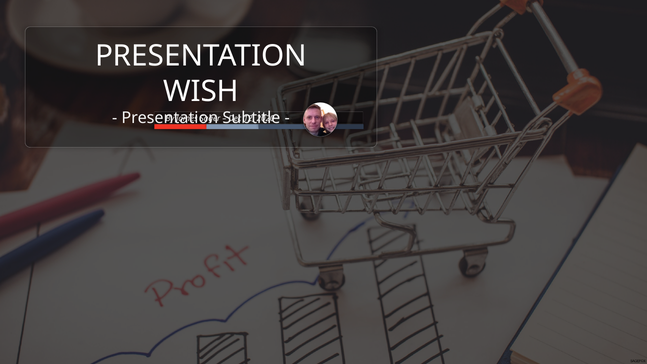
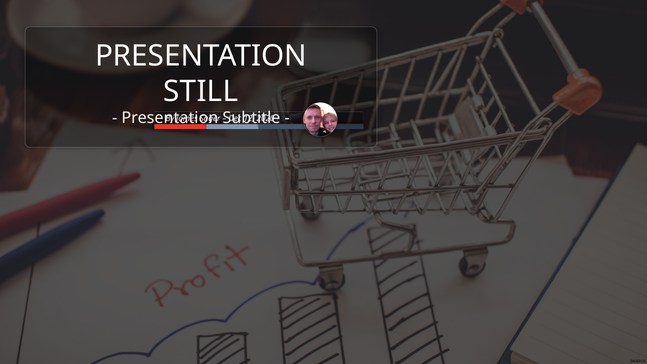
WISH: WISH -> STILL (201, 91)
